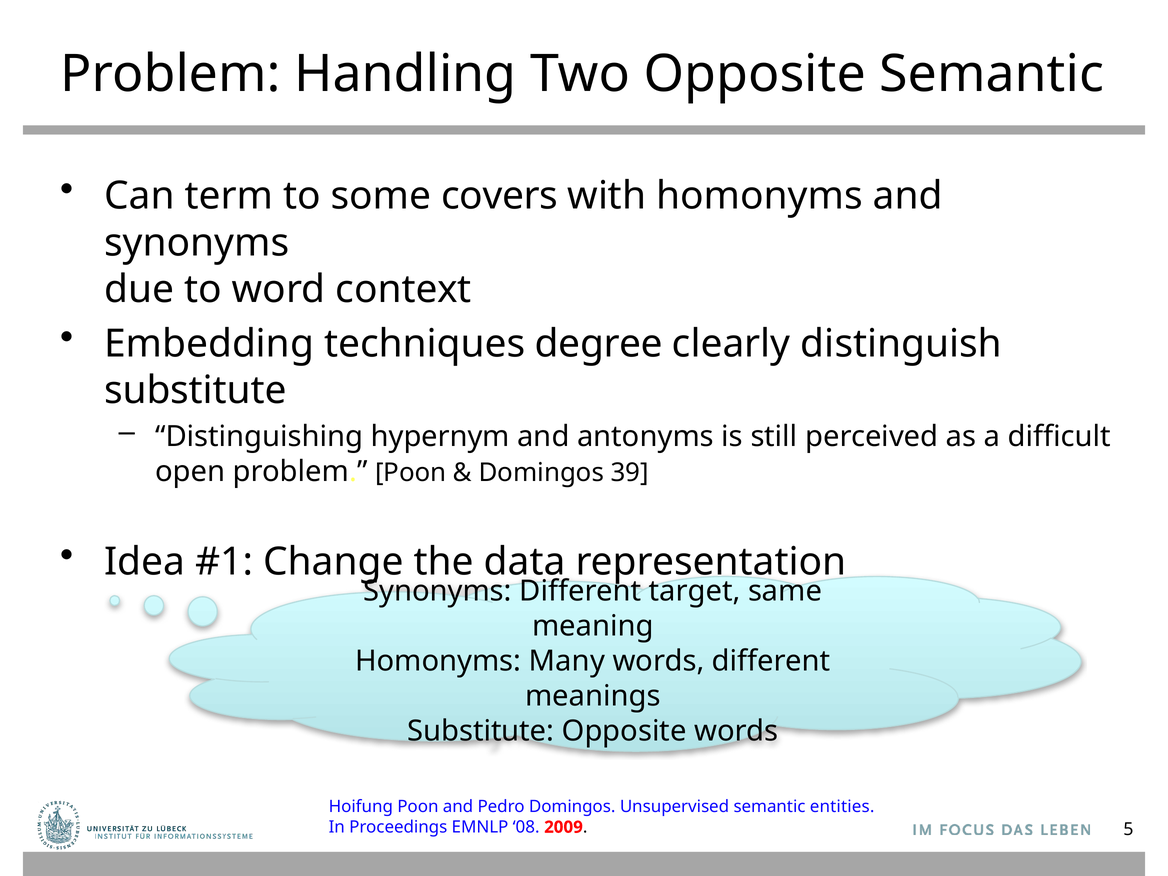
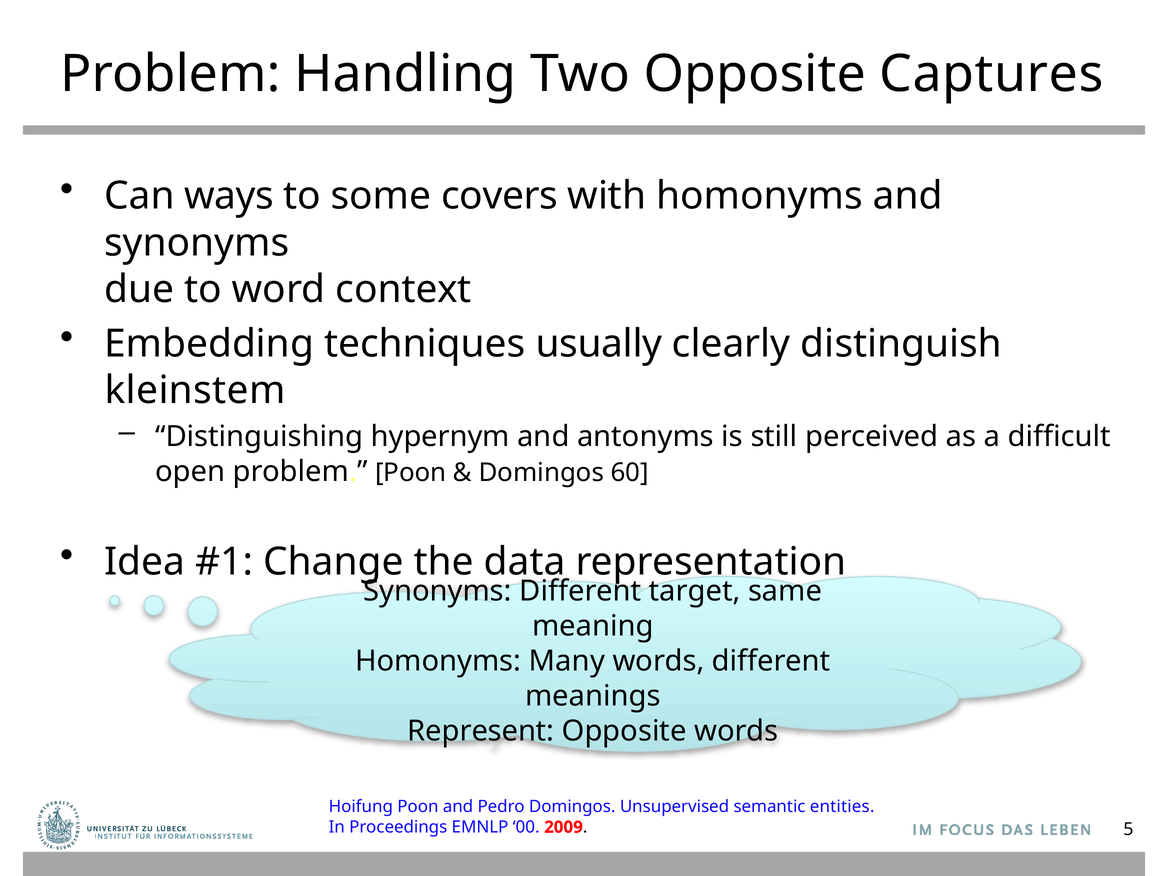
Opposite Semantic: Semantic -> Captures (991, 74)
term: term -> ways (229, 196)
degree: degree -> usually (599, 344)
substitute: substitute -> kleinstem (195, 391)
39: 39 -> 60 (630, 473)
Substitute: Substitute -> Represent (481, 731)
08: 08 -> 00 (526, 827)
